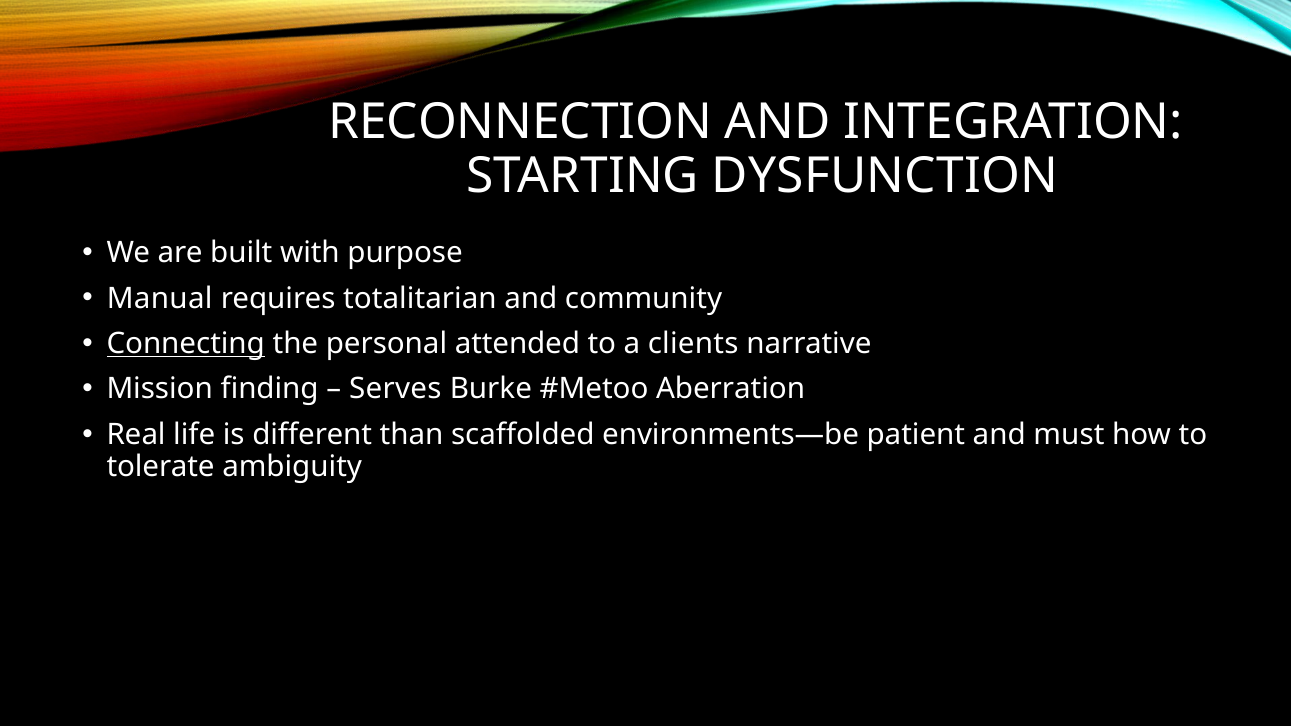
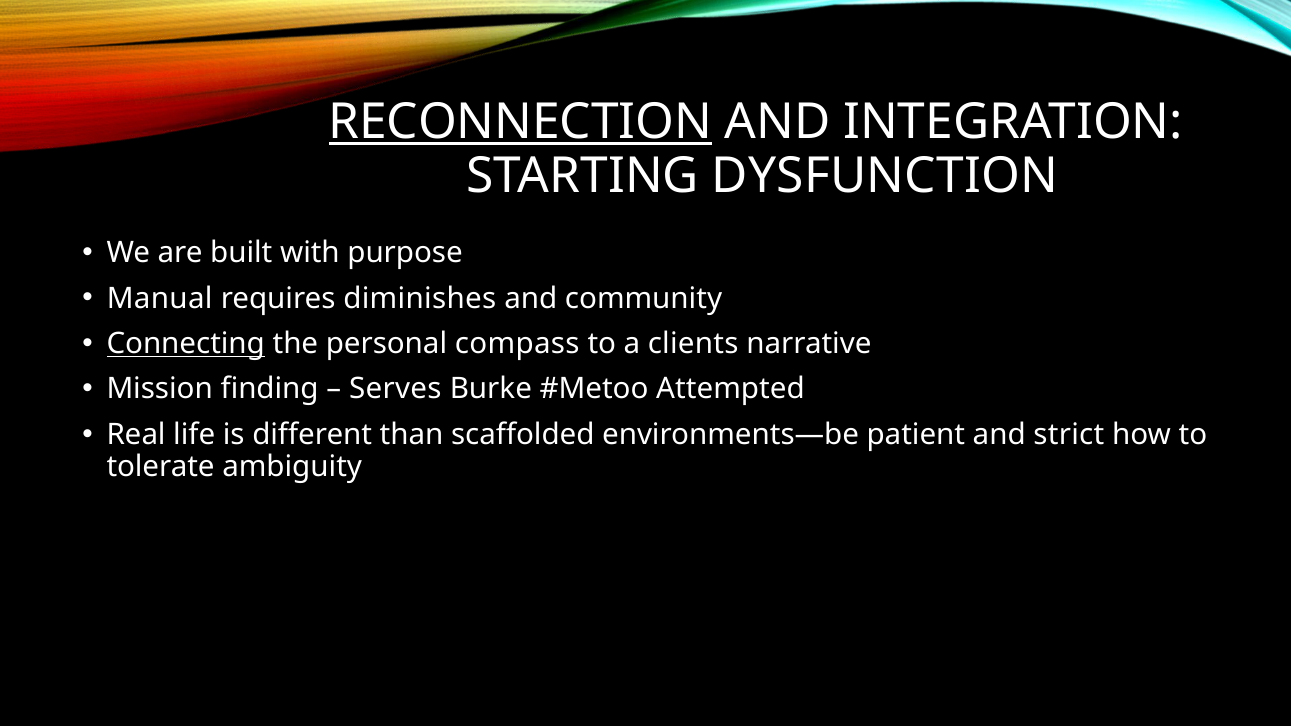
RECONNECTION underline: none -> present (520, 122)
totalitarian: totalitarian -> diminishes (420, 298)
attended: attended -> compass (517, 344)
Aberration: Aberration -> Attempted (730, 389)
must: must -> strict (1069, 435)
